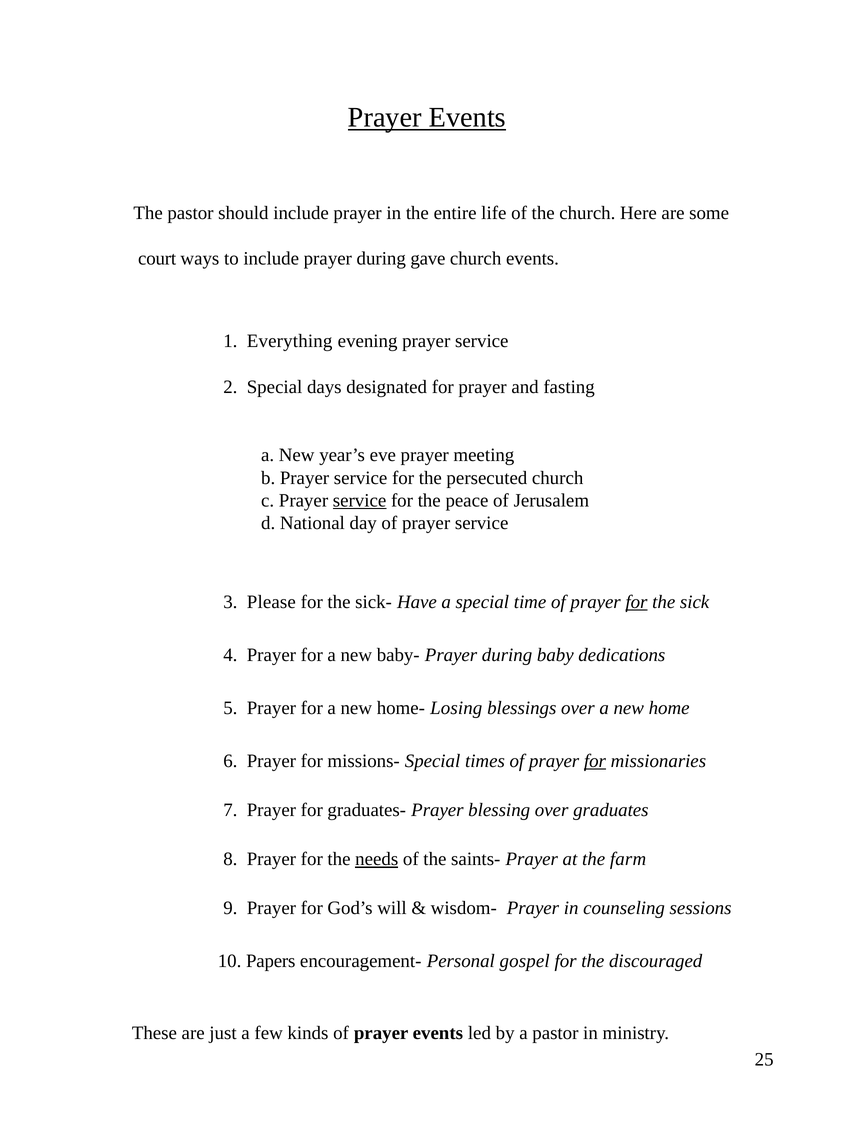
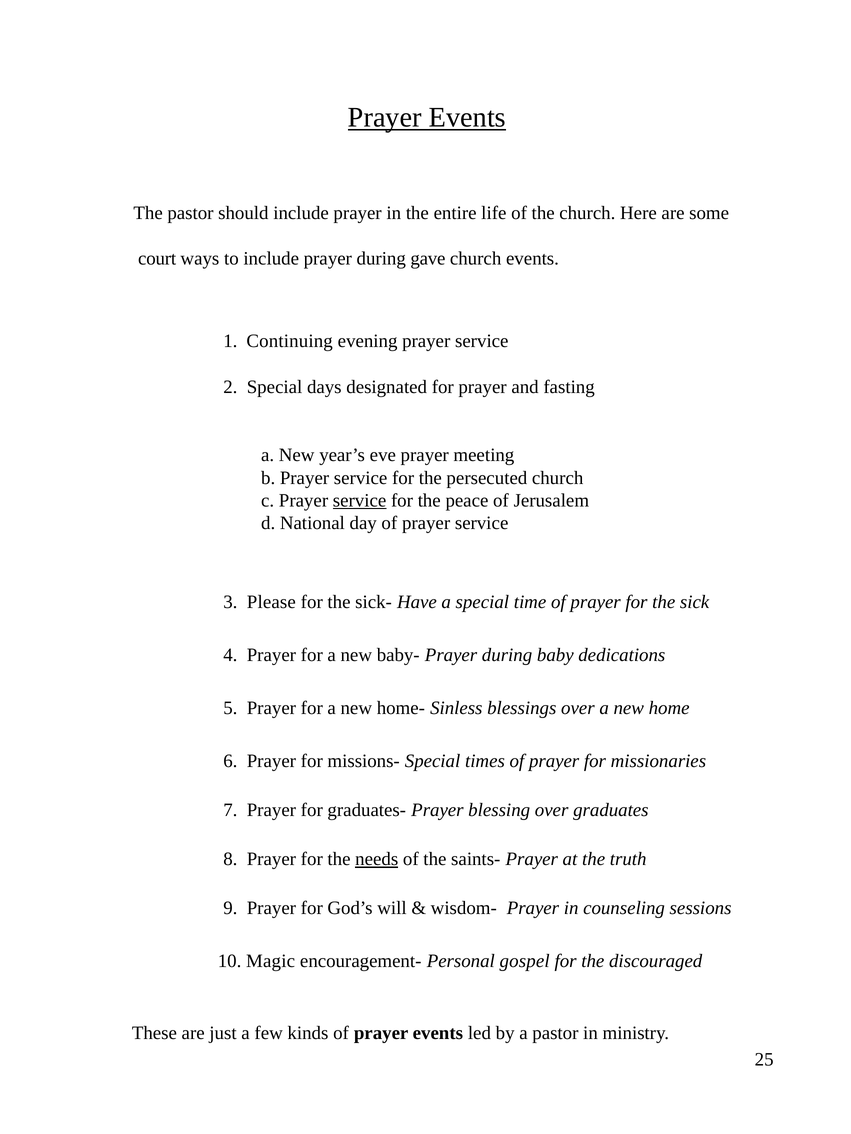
Everything: Everything -> Continuing (290, 341)
for underline: present -> none (636, 602)
Losing: Losing -> Sinless (456, 708)
for underline: present -> none (595, 761)
farm: farm -> truth (628, 860)
Papers: Papers -> Magic (271, 962)
